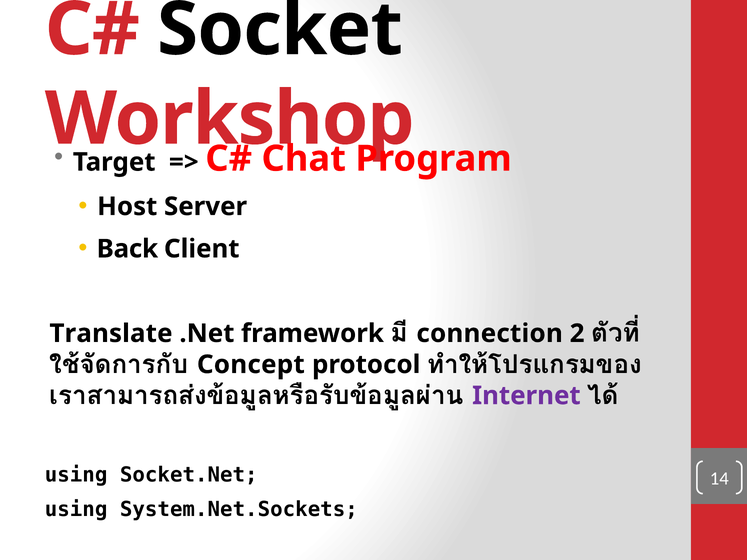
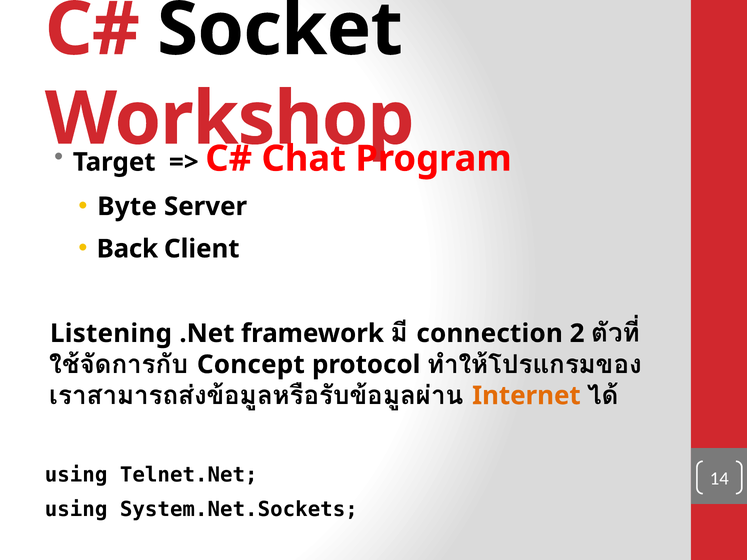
Host: Host -> Byte (127, 207)
Translate: Translate -> Listening (111, 334)
Internet colour: purple -> orange (526, 396)
Socket.Net: Socket.Net -> Telnet.Net (189, 475)
